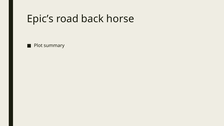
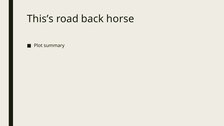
Epic’s: Epic’s -> This’s (40, 19)
